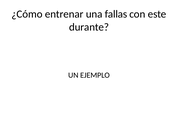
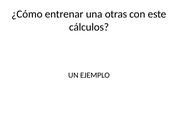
fallas: fallas -> otras (116, 14)
durante: durante -> cálculos (89, 27)
